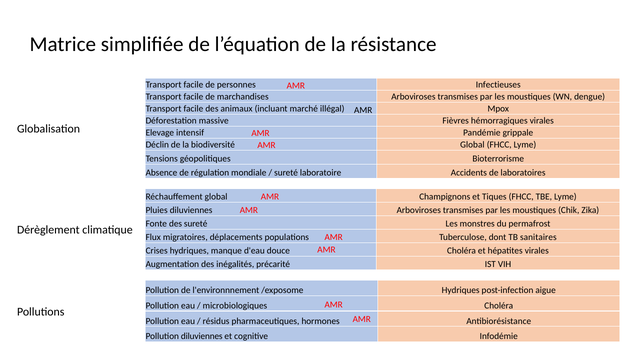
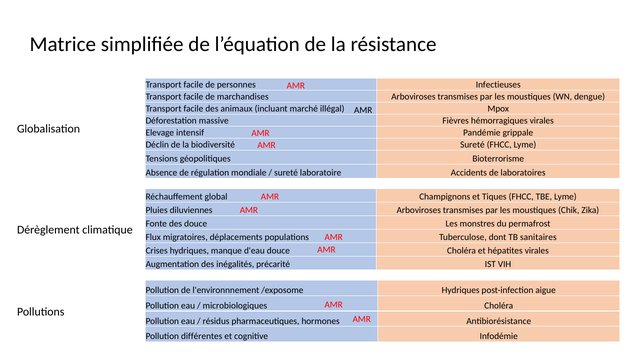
biodiversité Global: Global -> Sureté (472, 145)
des sureté: sureté -> douce (196, 224)
Pollution diluviennes: diluviennes -> différentes (202, 337)
